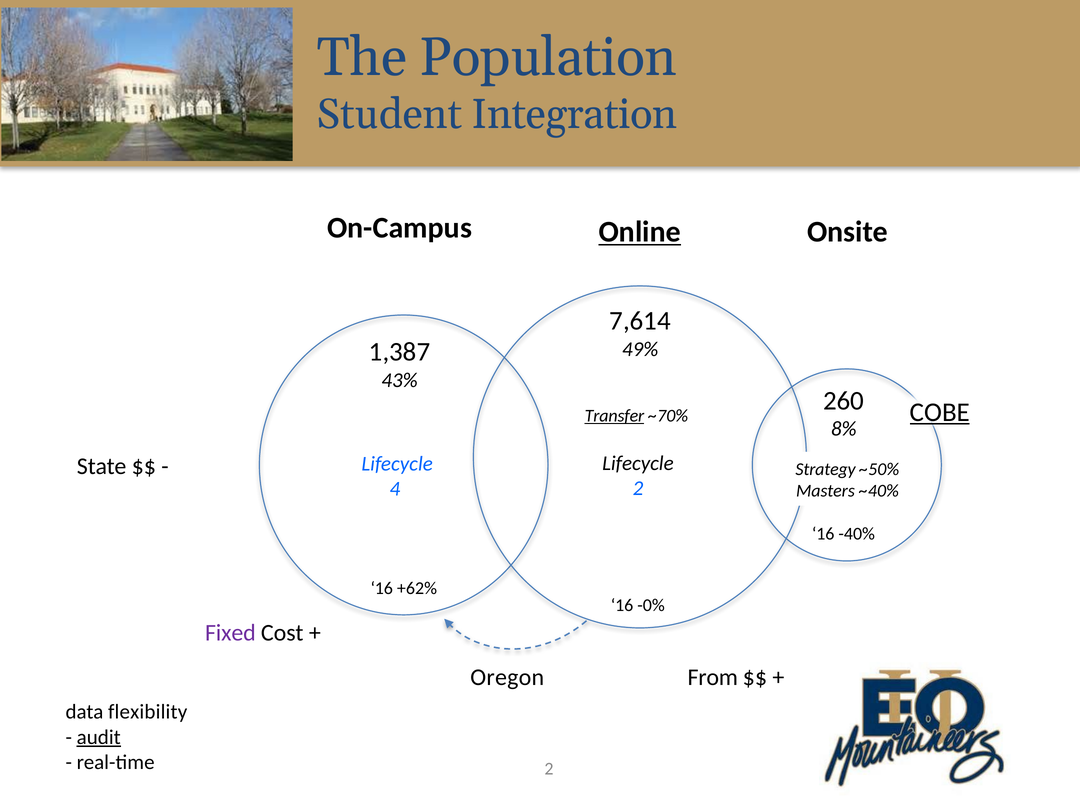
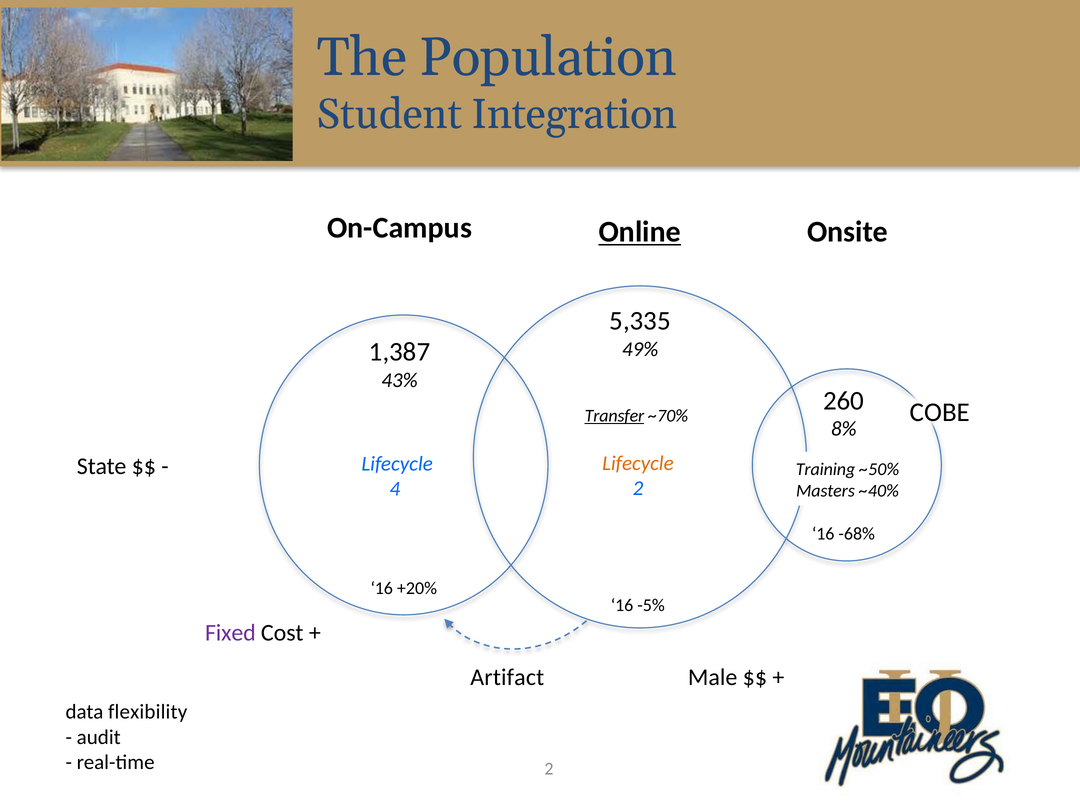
7,614: 7,614 -> 5,335 (640, 321)
COBE underline: present -> none (940, 412)
Lifecycle colour: black -> orange (638, 463)
Strategy: Strategy -> Training (826, 469)
-40%: -40% -> -68% (857, 534)
+62%: +62% -> +20% (417, 588)
-0%: -0% -> -5% (651, 605)
Oregon: Oregon -> Artifact (507, 677)
From: From -> Male (713, 677)
audit underline: present -> none (99, 737)
